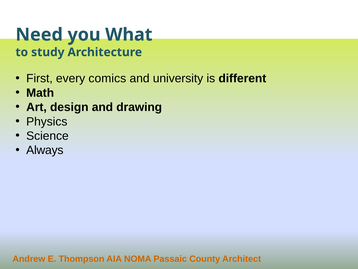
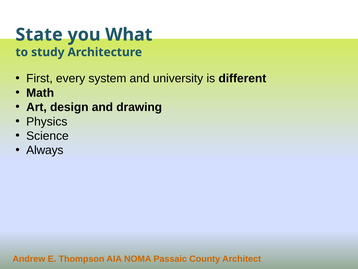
Need: Need -> State (39, 35)
comics: comics -> system (107, 78)
